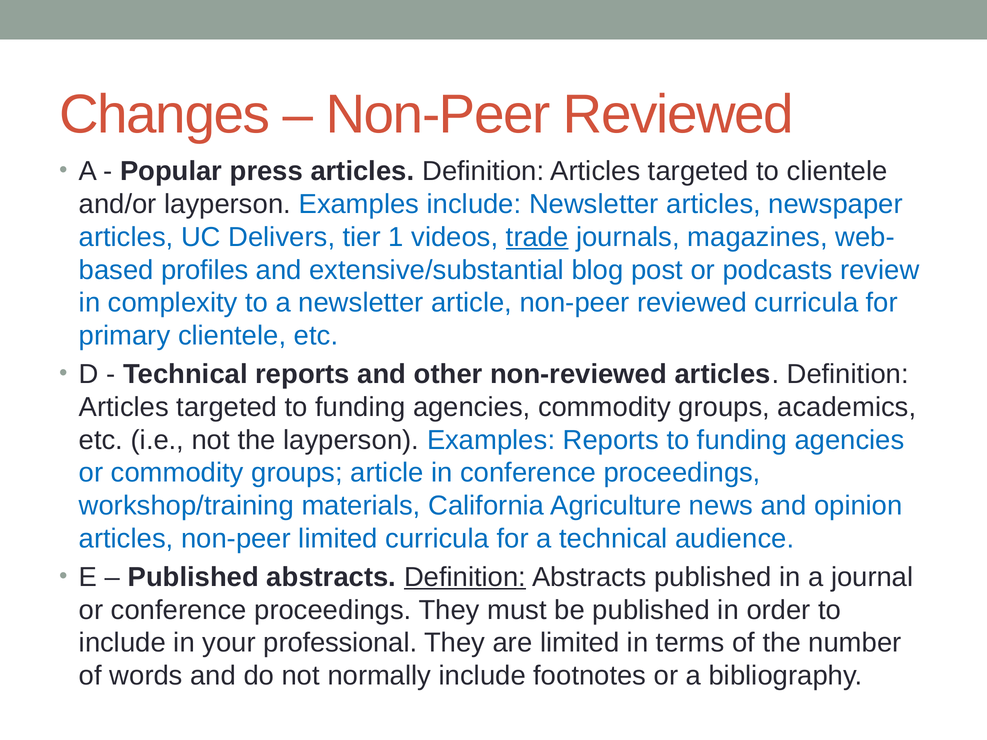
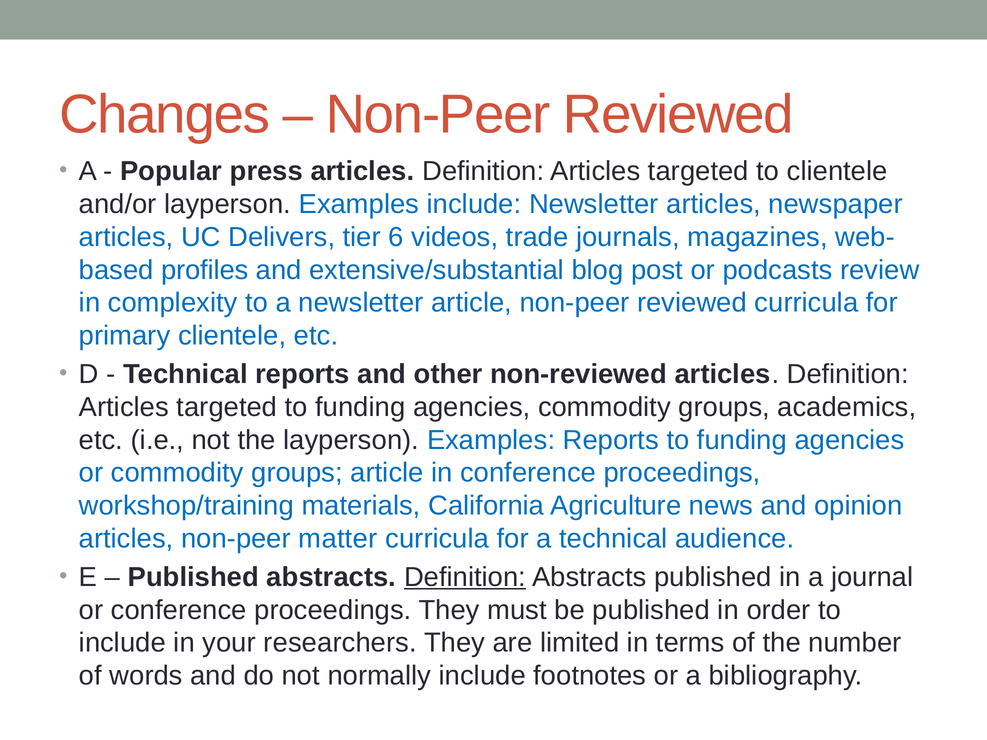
1: 1 -> 6 (396, 237)
trade underline: present -> none (537, 237)
non-peer limited: limited -> matter (338, 539)
professional: professional -> researchers (340, 643)
